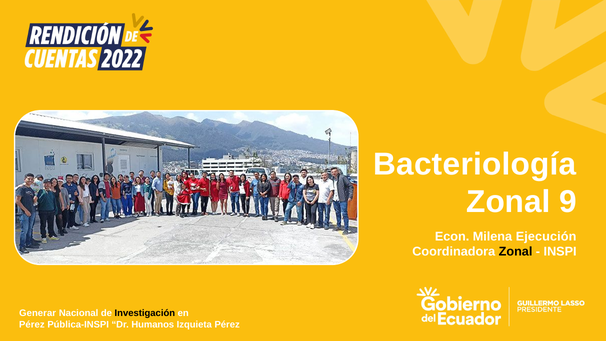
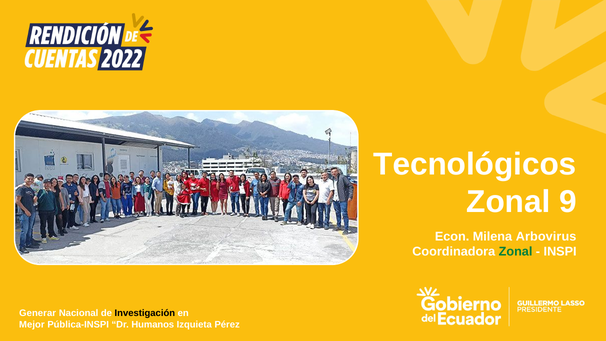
Bacteriología: Bacteriología -> Tecnológicos (475, 164)
Ejecución: Ejecución -> Arbovirus (546, 236)
Zonal colour: black -> green (516, 252)
Pérez: Pérez -> Mejor (32, 324)
